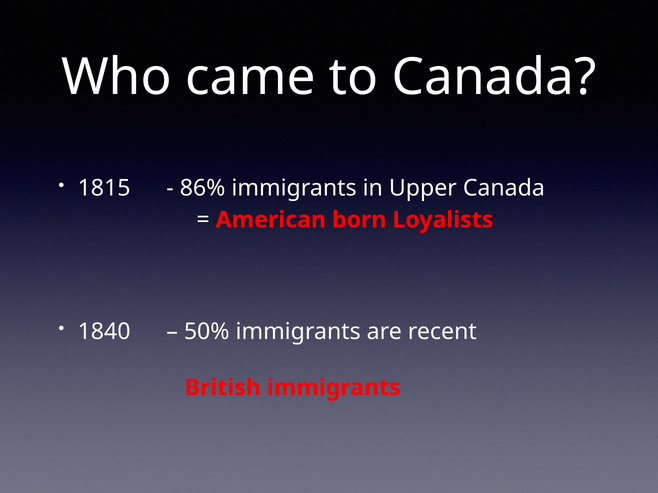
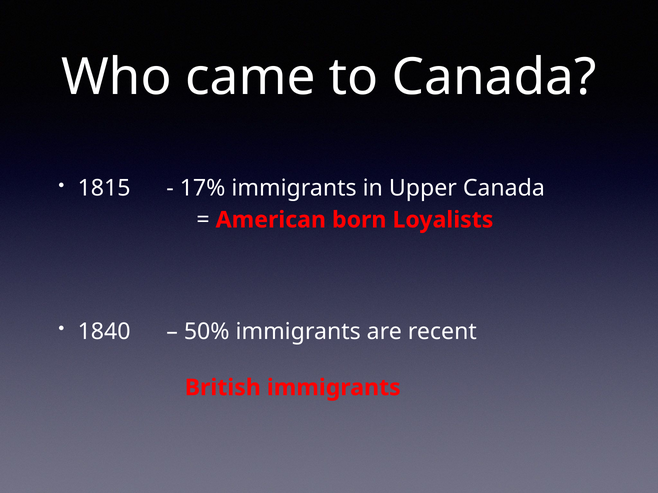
86%: 86% -> 17% (203, 189)
